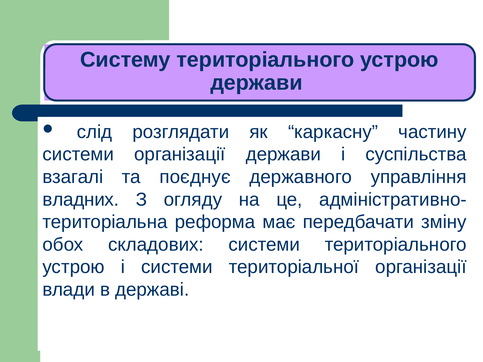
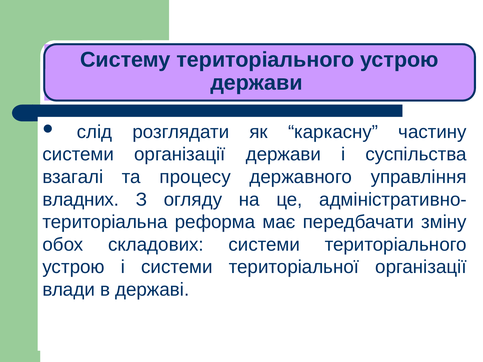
поєднує: поєднує -> процесу (195, 177)
